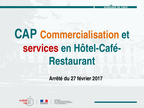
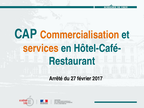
services colour: red -> orange (41, 48)
